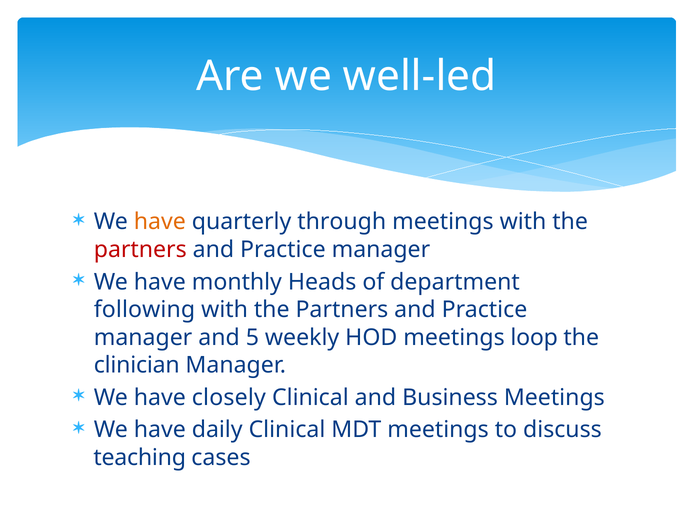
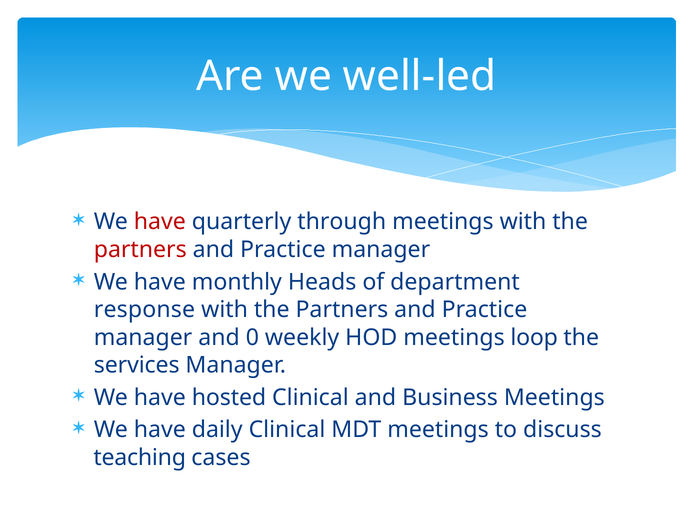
have colour: orange -> red (160, 222)
following: following -> response (144, 309)
5: 5 -> 0 (252, 337)
clinician: clinician -> services (137, 365)
closely: closely -> hosted (229, 397)
